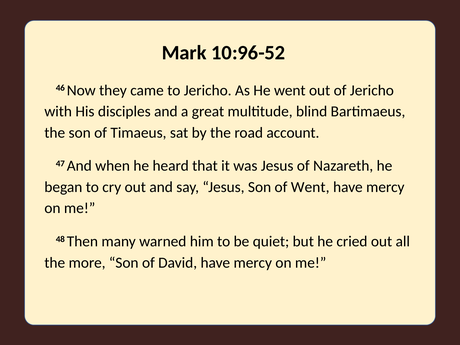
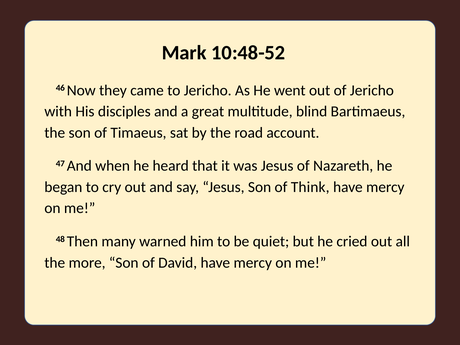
10:96-52: 10:96-52 -> 10:48-52 (248, 53)
of Went: Went -> Think (310, 187)
